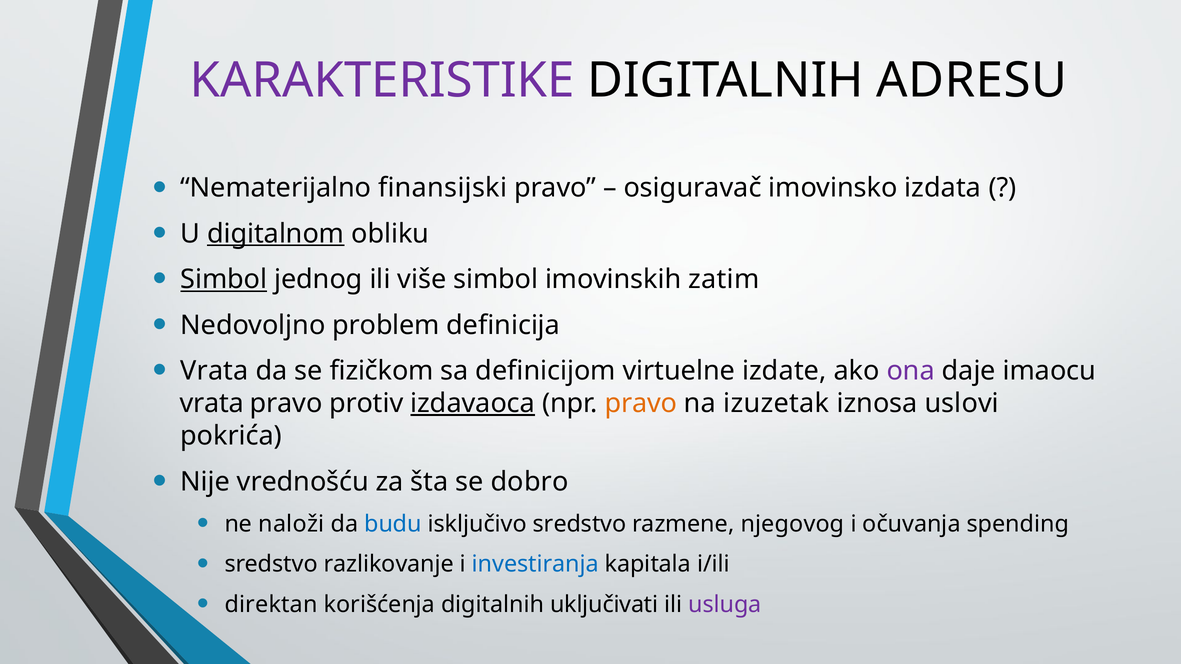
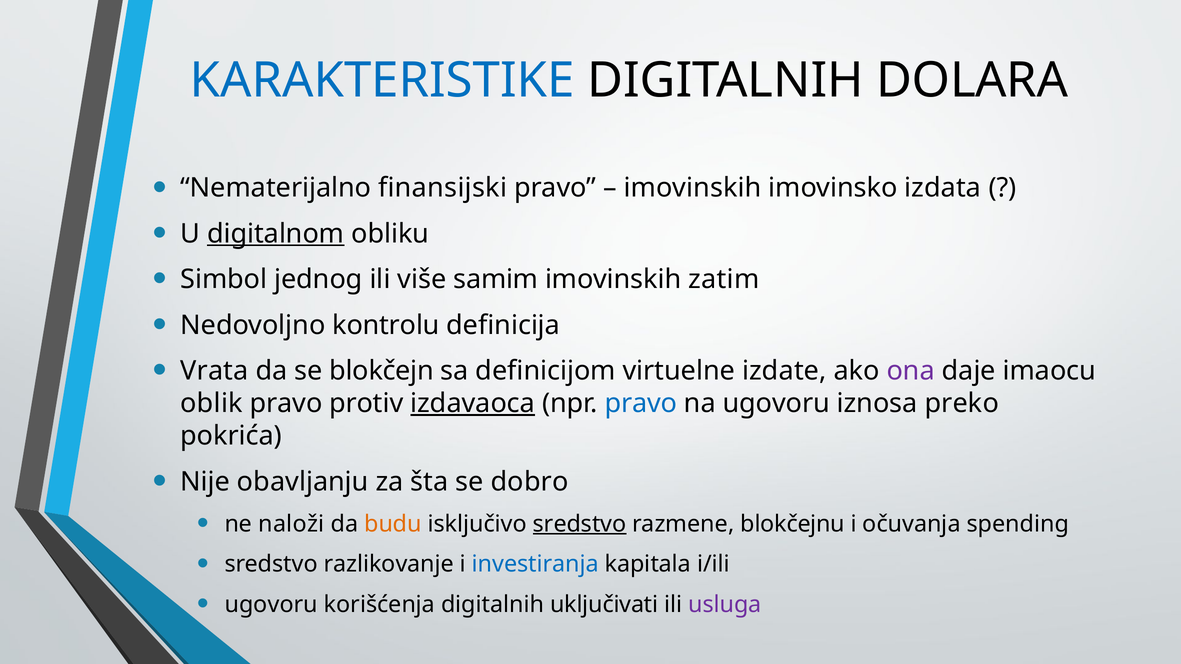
KARAKTERISTIKE colour: purple -> blue (382, 80)
ADRESU: ADRESU -> DOLARA (972, 80)
osiguravač: osiguravač -> imovinskih (693, 188)
Simbol underline: present -> none (224, 280)
više simbol: simbol -> samim (496, 280)
problem: problem -> kontrolu (386, 325)
fizičkom: fizičkom -> blokčejn (382, 371)
vrata: vrata -> oblik (212, 404)
pravo colour: orange -> blue (641, 404)
na izuzetak: izuzetak -> ugovoru (776, 404)
uslovi: uslovi -> preko (962, 404)
vrednošću: vrednošću -> obavljanju (303, 482)
budu colour: blue -> orange (393, 524)
sredstvo underline: none -> present (580, 524)
njegovog: njegovog -> blokčejnu (793, 524)
direktan: direktan -> ugovoru (271, 605)
